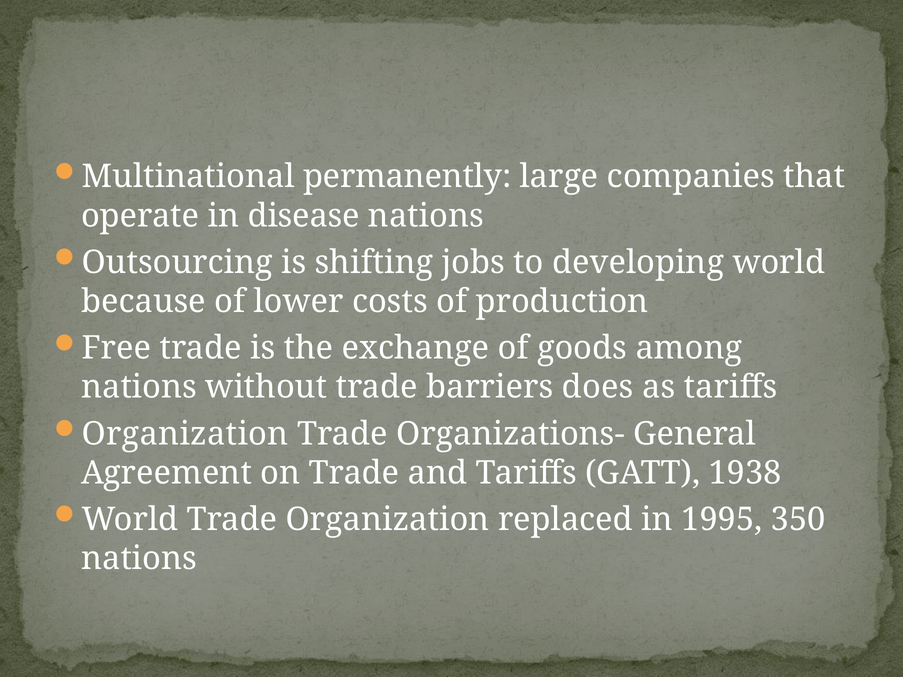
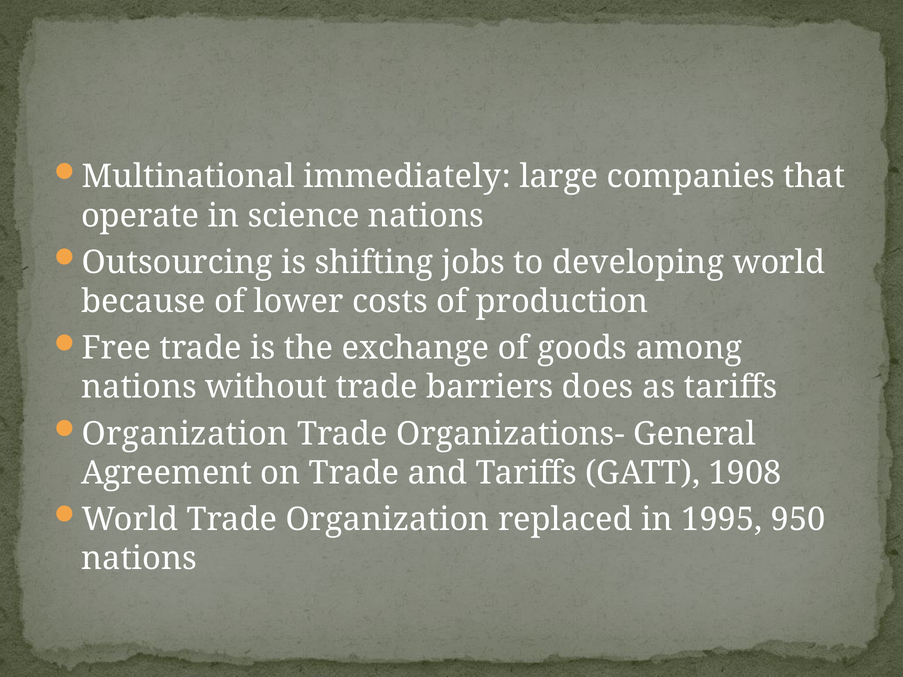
permanently: permanently -> immediately (407, 177)
disease: disease -> science (304, 216)
1938: 1938 -> 1908 (745, 473)
350: 350 -> 950 (798, 520)
